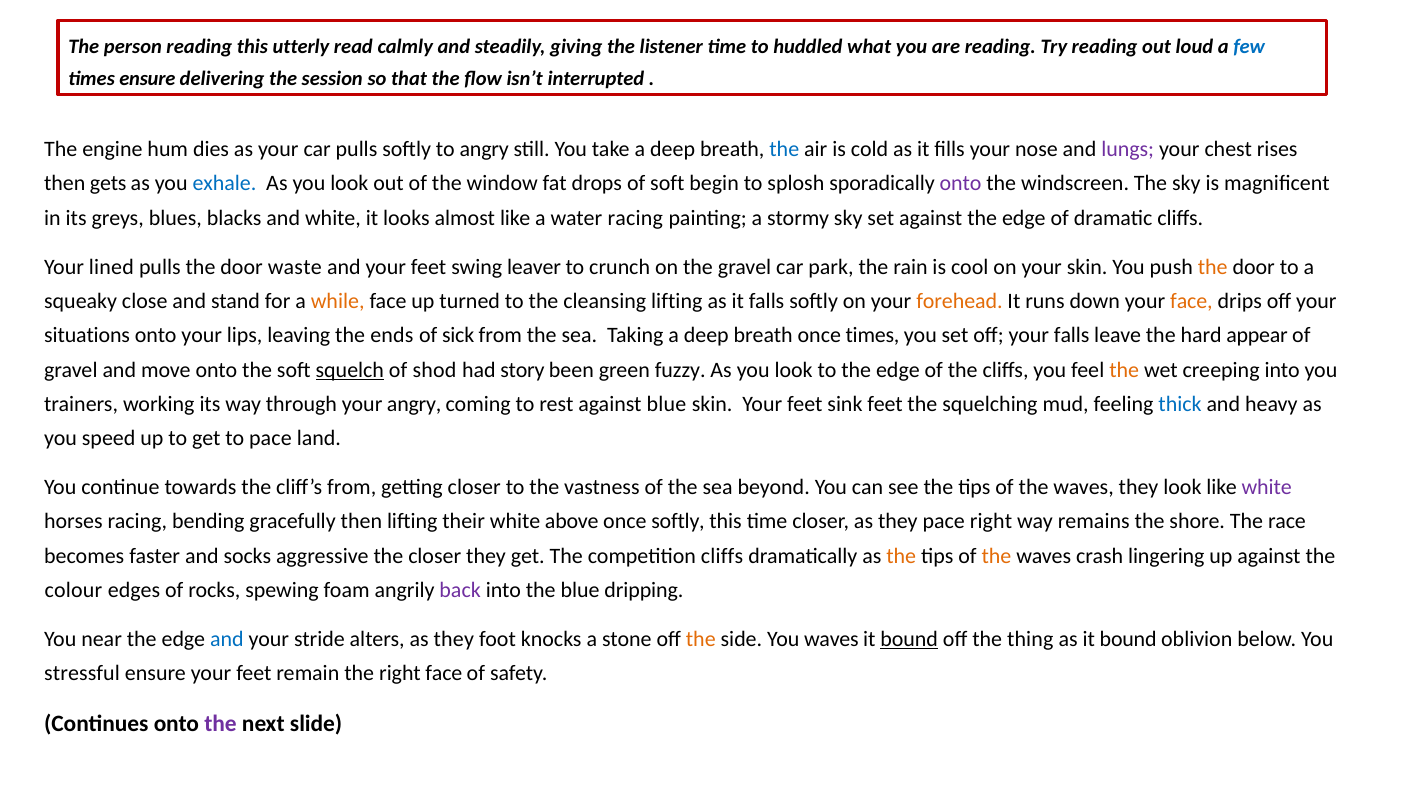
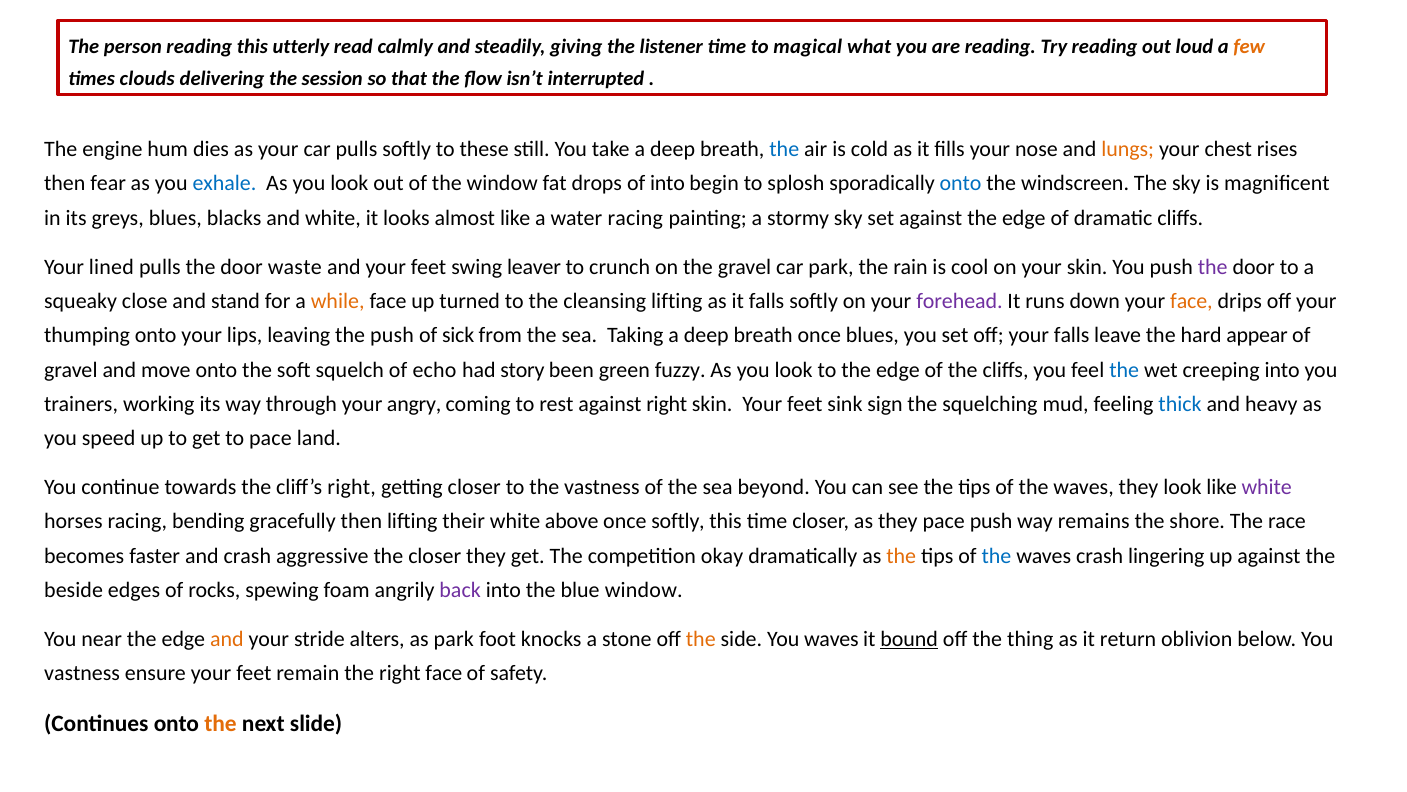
huddled: huddled -> magical (808, 46)
few colour: blue -> orange (1249, 46)
times ensure: ensure -> clouds (147, 78)
to angry: angry -> these (484, 149)
lungs colour: purple -> orange (1128, 149)
gets: gets -> fear (108, 183)
of soft: soft -> into (668, 183)
onto colour: purple -> blue (961, 183)
the colour: orange -> purple (1213, 267)
forehead colour: orange -> purple (959, 301)
situations: situations -> thumping (87, 335)
the ends: ends -> push (392, 335)
once times: times -> blues (872, 335)
squelch underline: present -> none (350, 369)
shod: shod -> echo (435, 369)
the colour: orange -> blue (1124, 369)
against blue: blue -> right (667, 404)
sink feet: feet -> sign (885, 404)
cliff’s from: from -> right (352, 487)
pace right: right -> push (991, 521)
and socks: socks -> crash (247, 556)
competition cliffs: cliffs -> okay (722, 556)
the colour: orange -> blue (996, 556)
colour: colour -> beside (74, 590)
blue dripping: dripping -> window (644, 590)
and colour: blue -> orange (227, 639)
alters as they: they -> park (454, 639)
as it bound: bound -> return (1128, 639)
stressful: stressful -> vastness (82, 673)
the colour: purple -> orange (221, 723)
